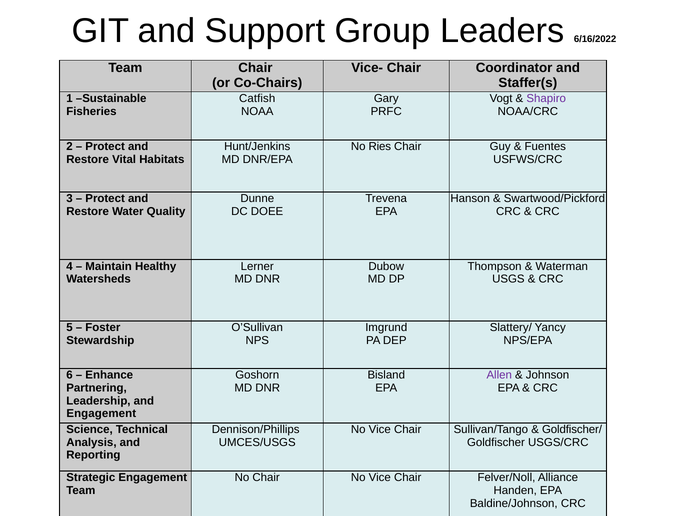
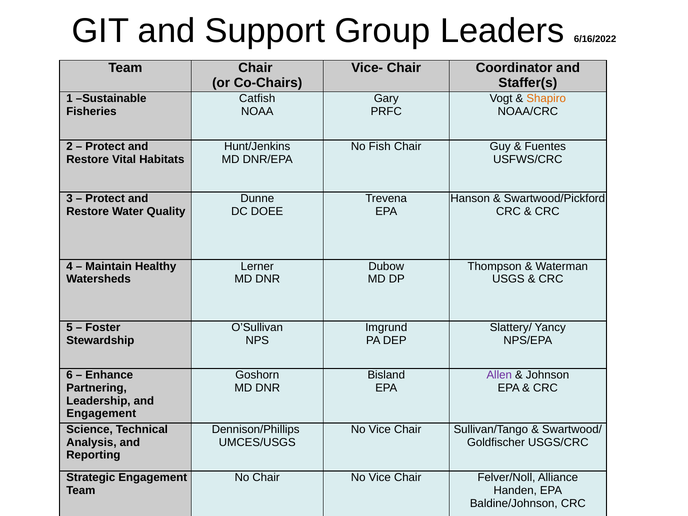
Shapiro colour: purple -> orange (546, 98)
Ries: Ries -> Fish (380, 147)
Goldfischer/: Goldfischer/ -> Swartwood/ (572, 429)
